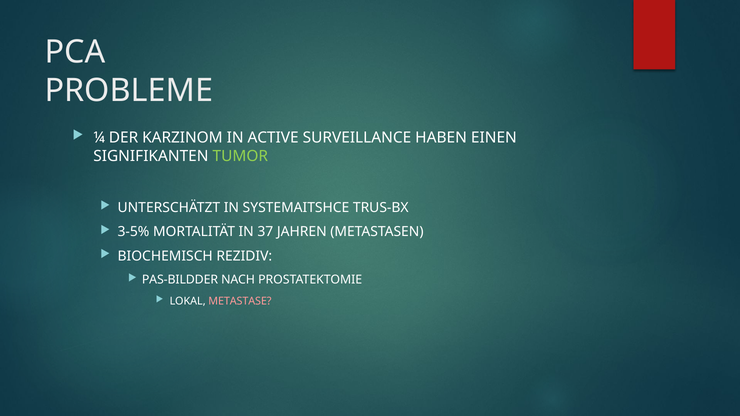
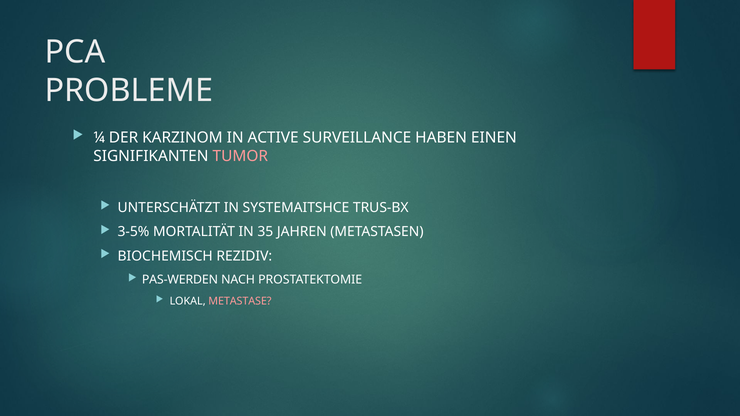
TUMOR colour: light green -> pink (240, 156)
37: 37 -> 35 (265, 232)
PAS-BILDDER: PAS-BILDDER -> PAS-WERDEN (180, 280)
